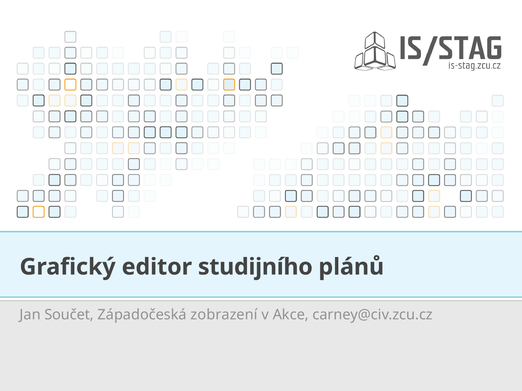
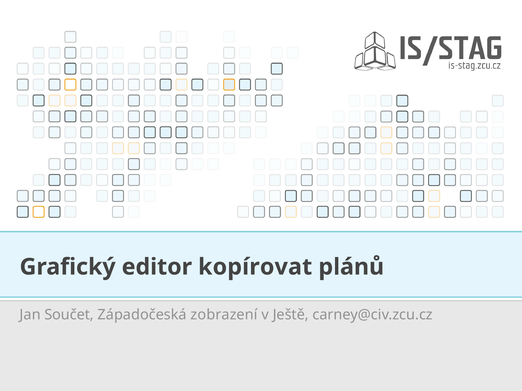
studijního: studijního -> kopírovat (255, 267)
Akce: Akce -> Ještě (291, 315)
